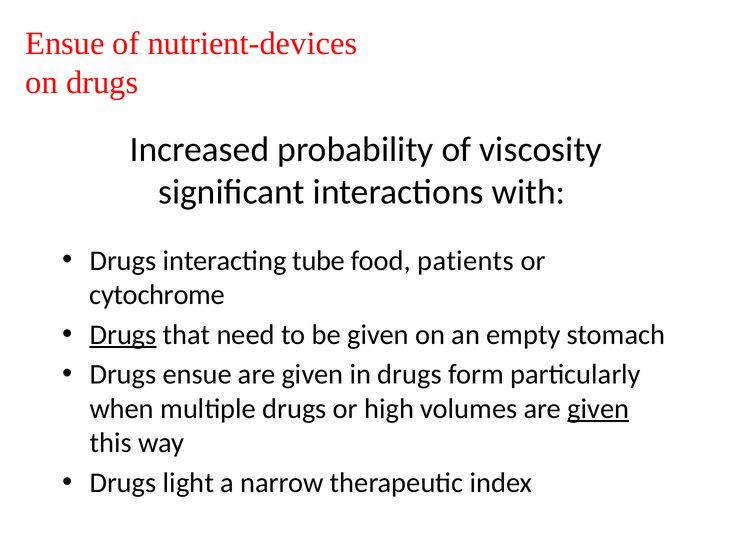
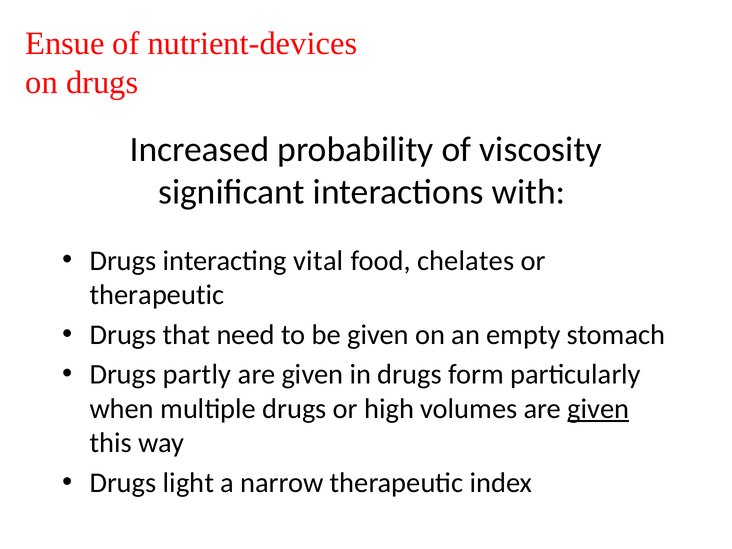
tube: tube -> vital (318, 261)
patients: patients -> chelates (466, 261)
cytochrome: cytochrome -> therapeutic (157, 295)
Drugs underline: present -> none (123, 335)
Drugs ensue: ensue -> partly (197, 375)
